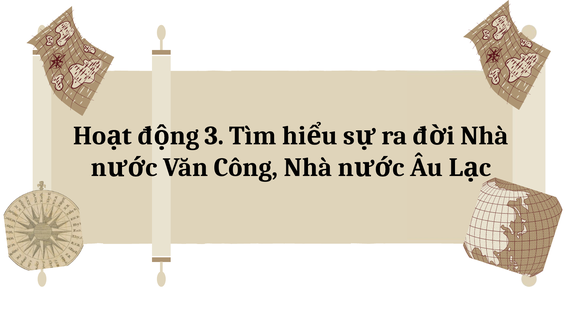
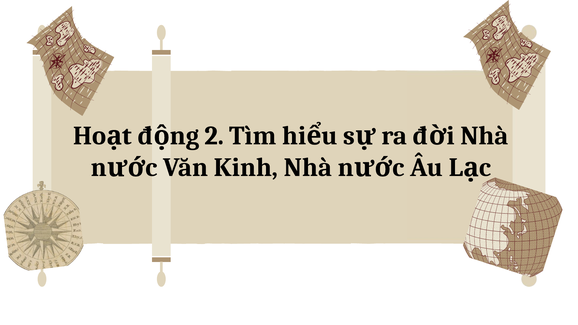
3: 3 -> 2 (214, 136)
Công: Công -> Kinh (246, 168)
